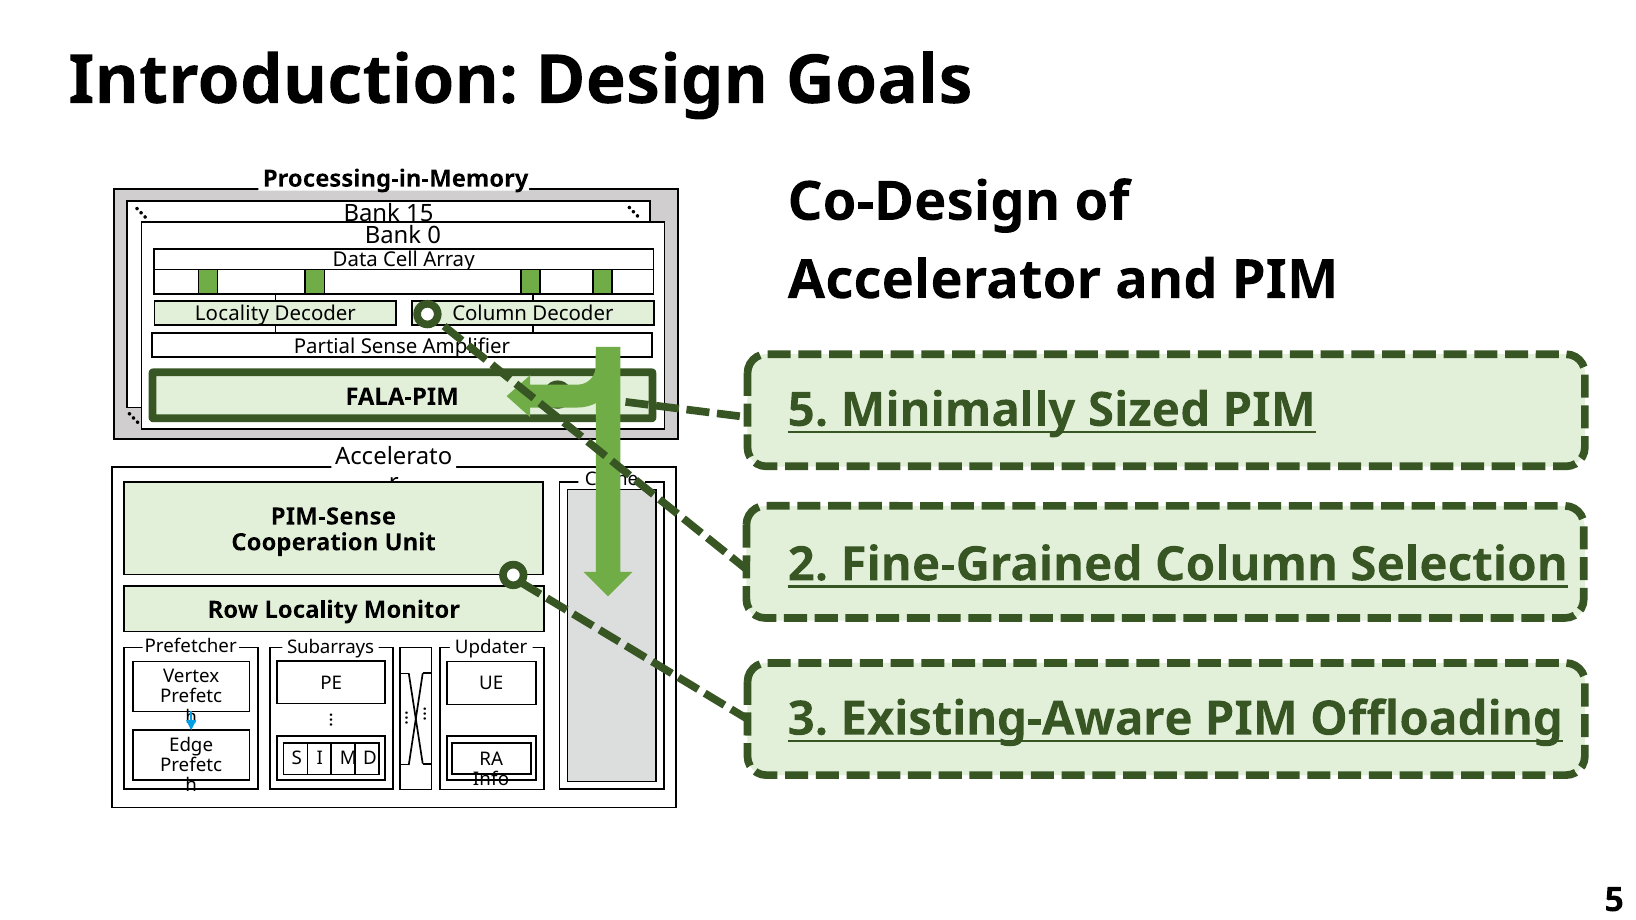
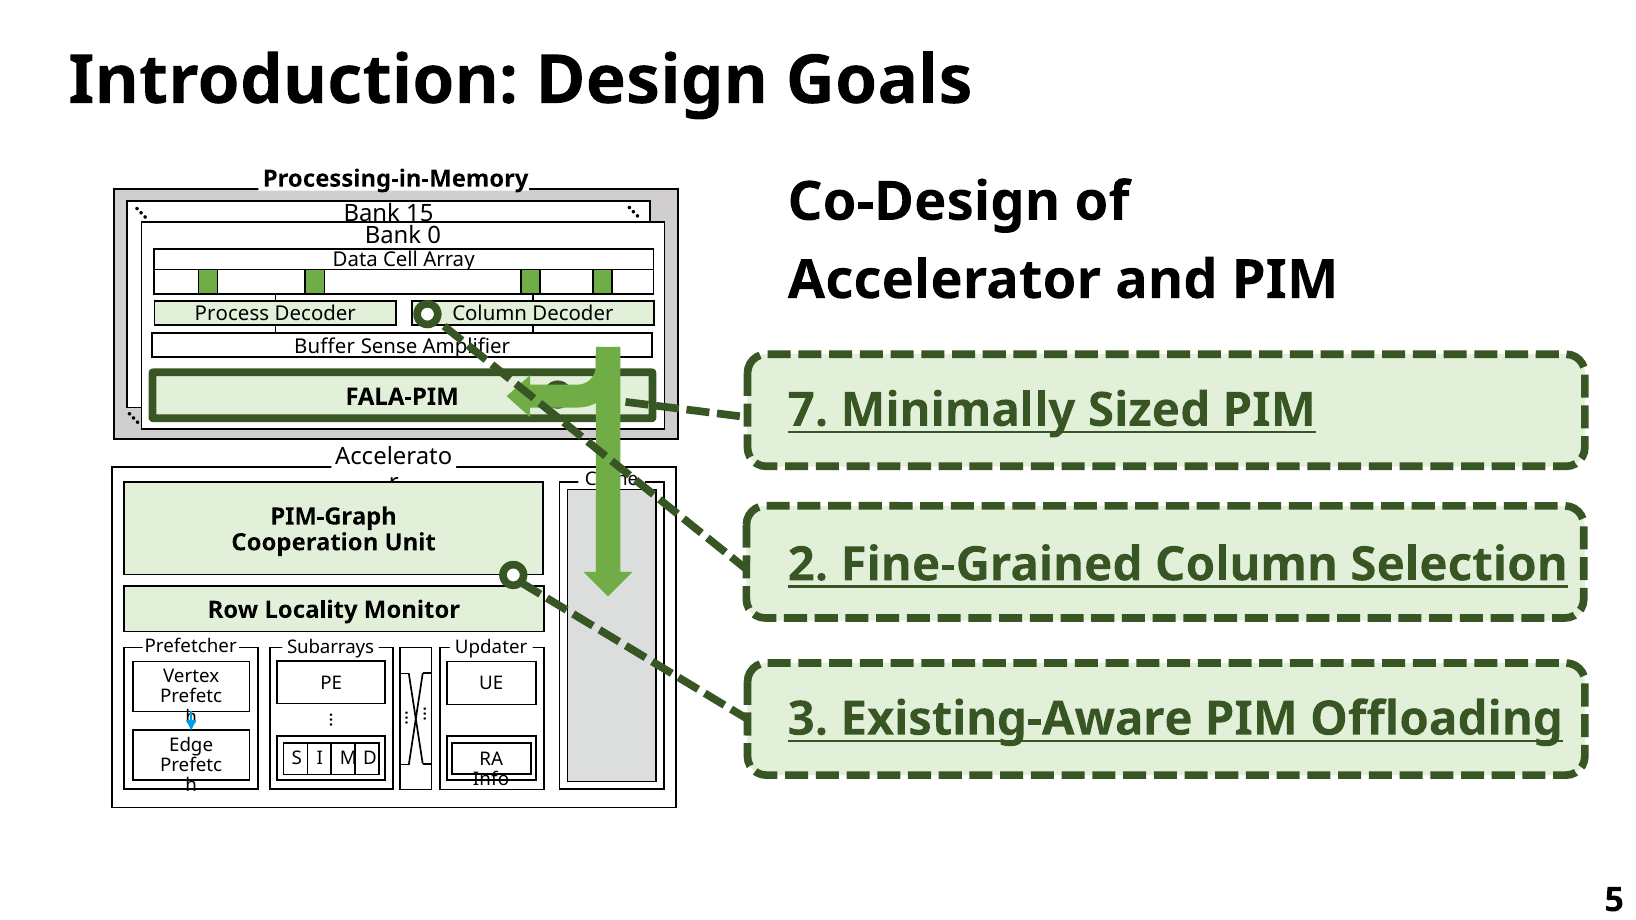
Locality: Locality -> Process (232, 314)
Partial: Partial -> Buffer (325, 346)
5: 5 -> 7 (808, 410)
PIM-Sense: PIM-Sense -> PIM-Graph (334, 517)
